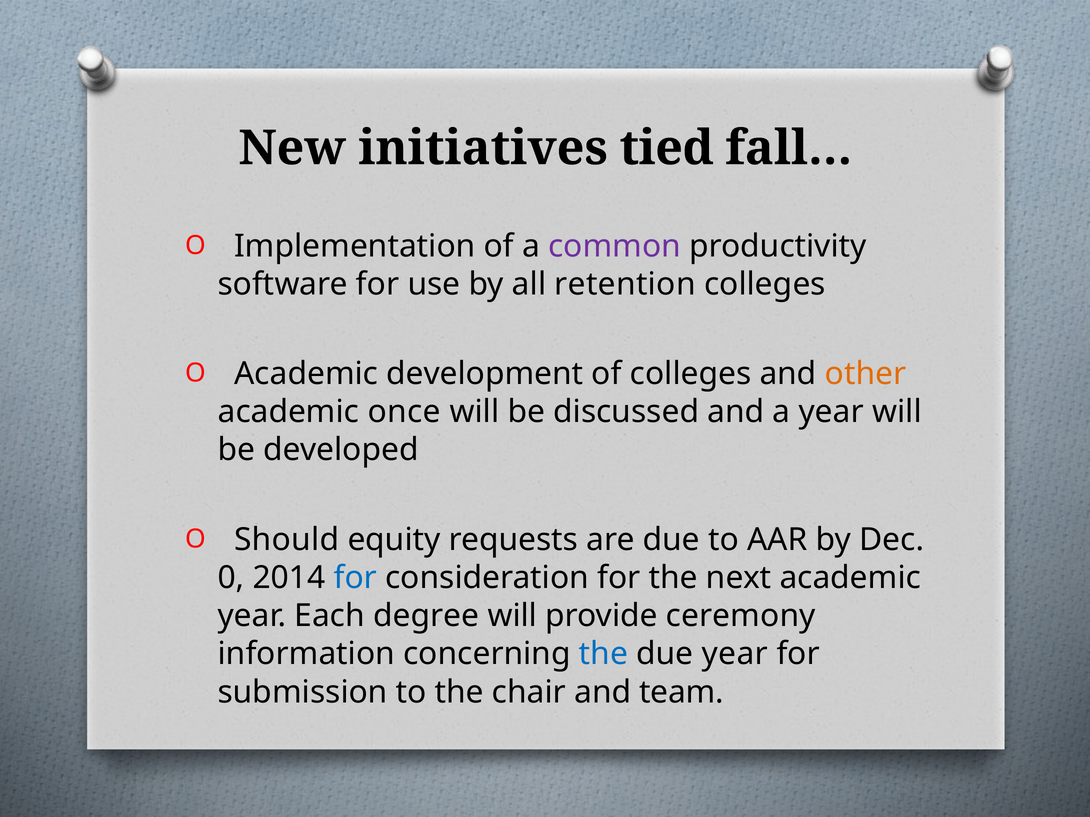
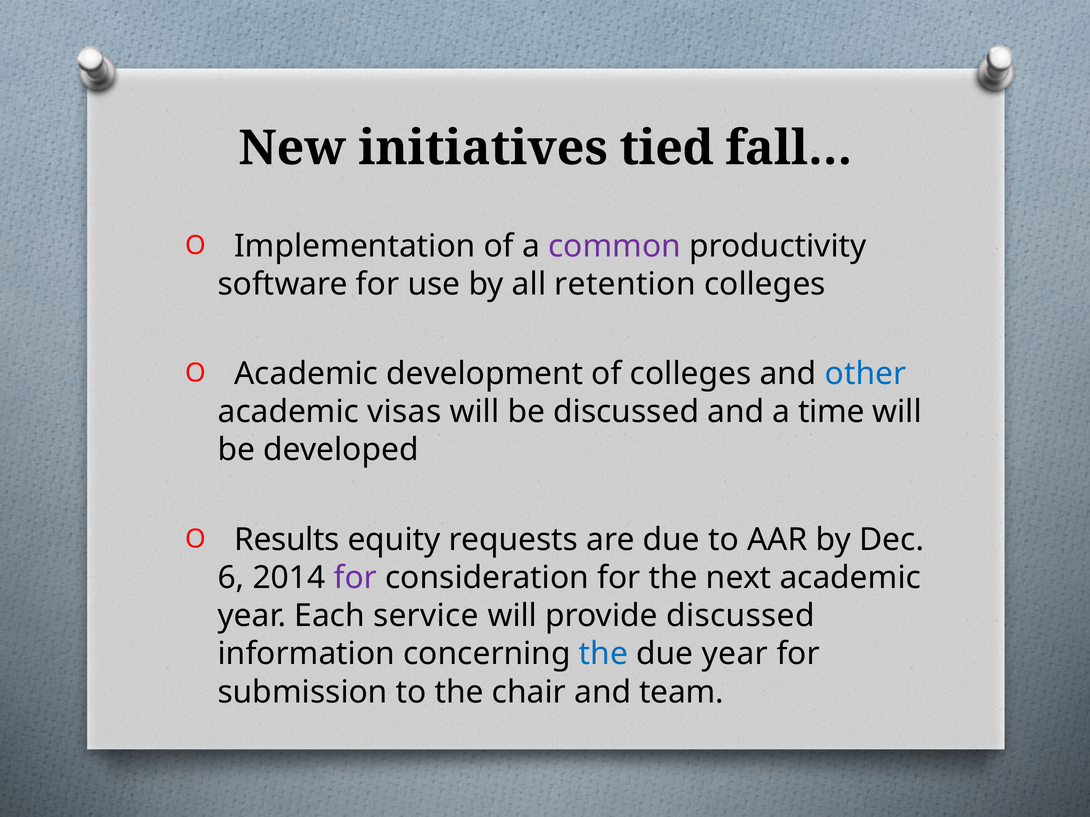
other colour: orange -> blue (866, 374)
once: once -> visas (404, 412)
a year: year -> time (831, 412)
Should: Should -> Results (287, 540)
0: 0 -> 6 (231, 578)
for colour: blue -> purple (355, 578)
degree: degree -> service (426, 616)
provide ceremony: ceremony -> discussed (741, 616)
